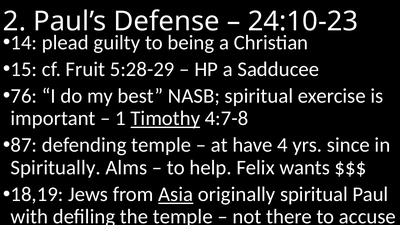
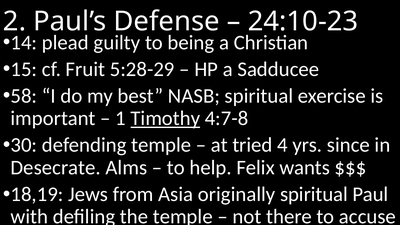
76: 76 -> 58 (24, 96)
87: 87 -> 30 (24, 145)
have: have -> tried (252, 145)
Spiritually: Spiritually -> Desecrate (56, 168)
Asia underline: present -> none (176, 194)
